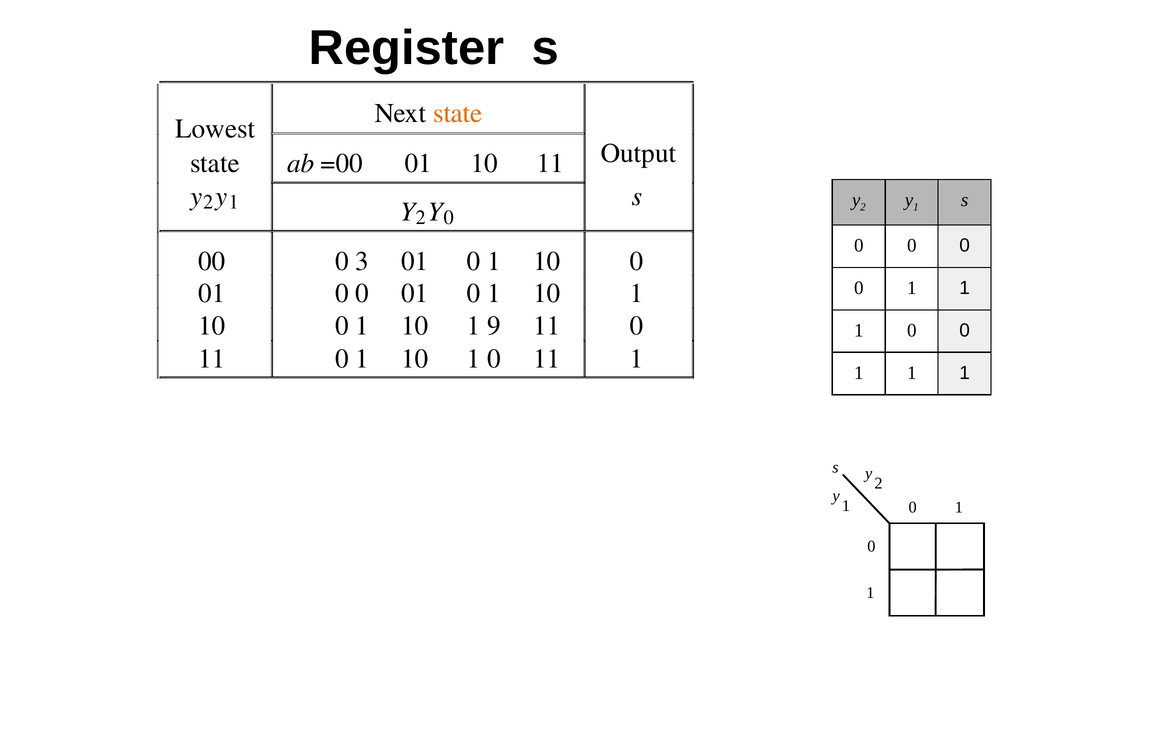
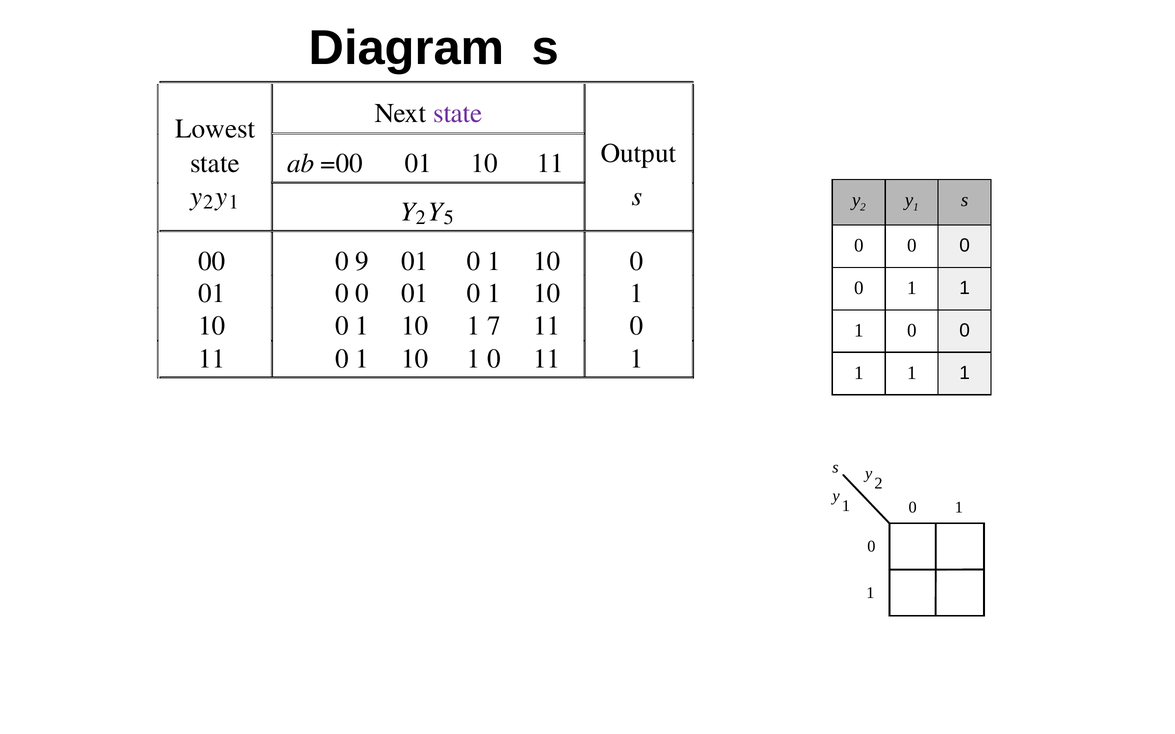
Register: Register -> Diagram (407, 48)
state colour: orange -> purple (458, 113)
Y 0: 0 -> 5 (449, 218)
3: 3 -> 9 (362, 261)
9: 9 -> 7 (494, 326)
